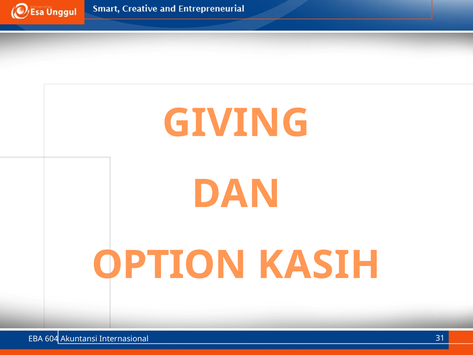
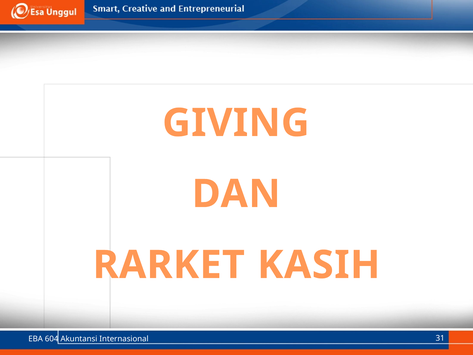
OPTION: OPTION -> RARKET (169, 265)
